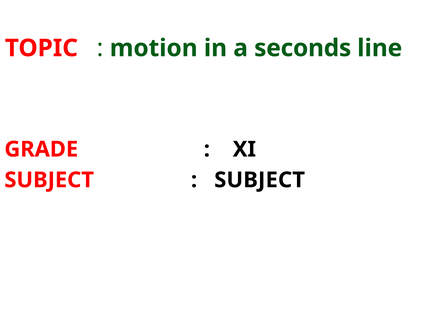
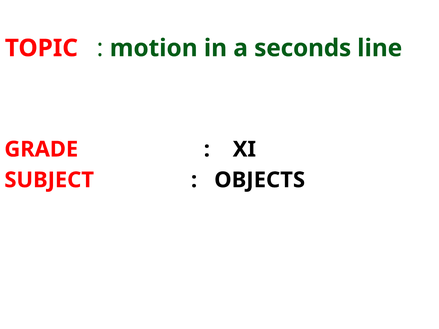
SUBJECT: SUBJECT -> OBJECTS (260, 180)
